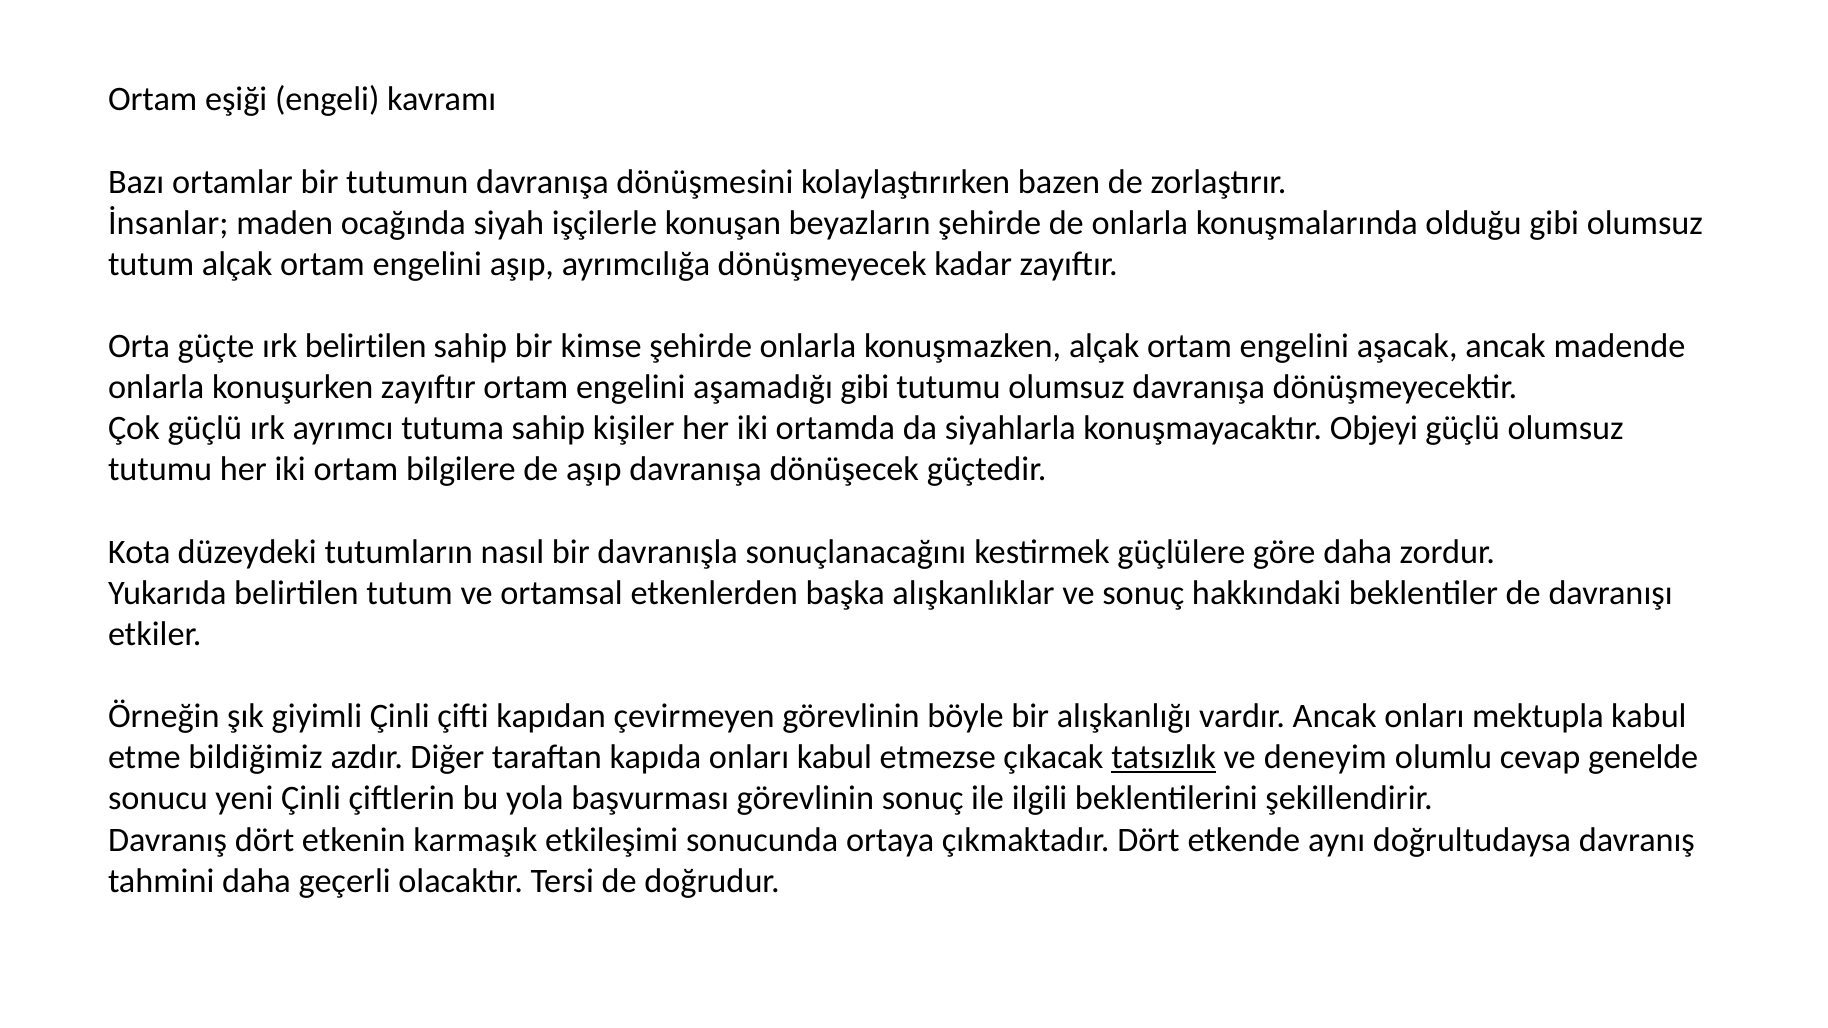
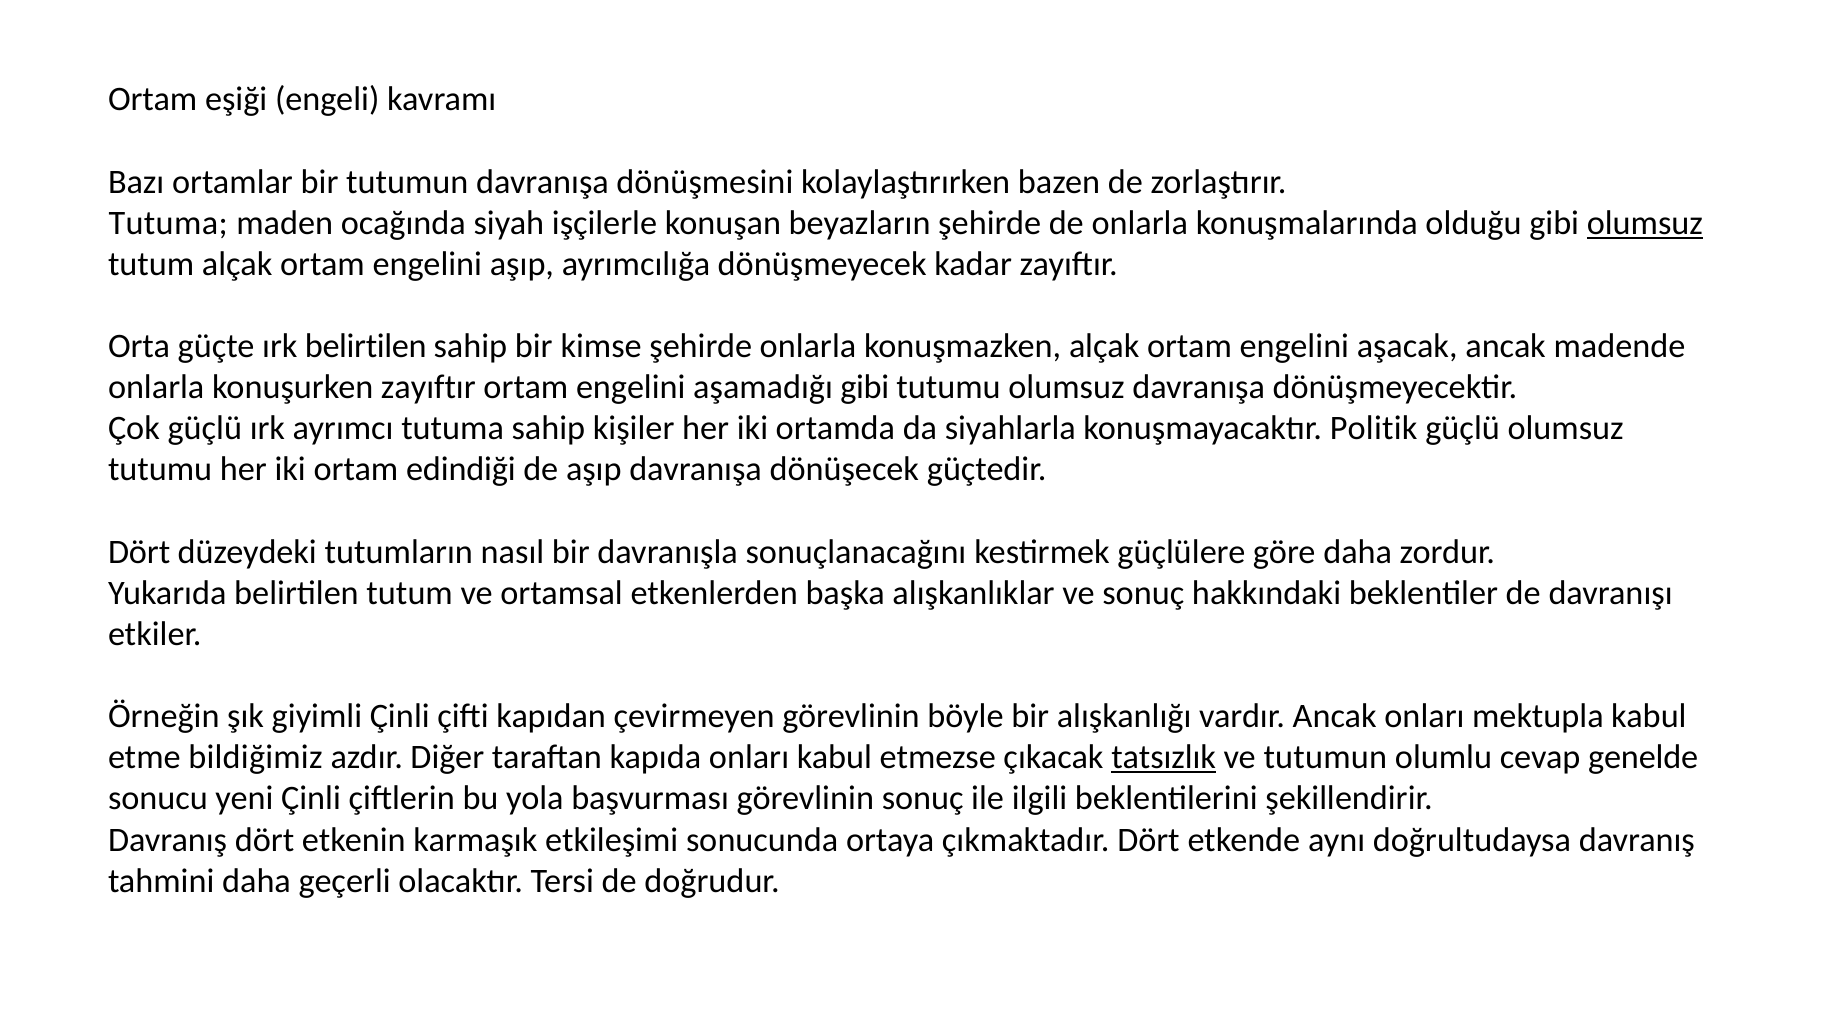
İnsanlar: İnsanlar -> Tutuma (168, 223)
olumsuz underline: none -> present (1645, 223)
Objeyi: Objeyi -> Politik (1374, 429)
bilgilere: bilgilere -> edindiği (461, 470)
Kota: Kota -> Dört (139, 552)
ve deneyim: deneyim -> tutumun (1325, 758)
